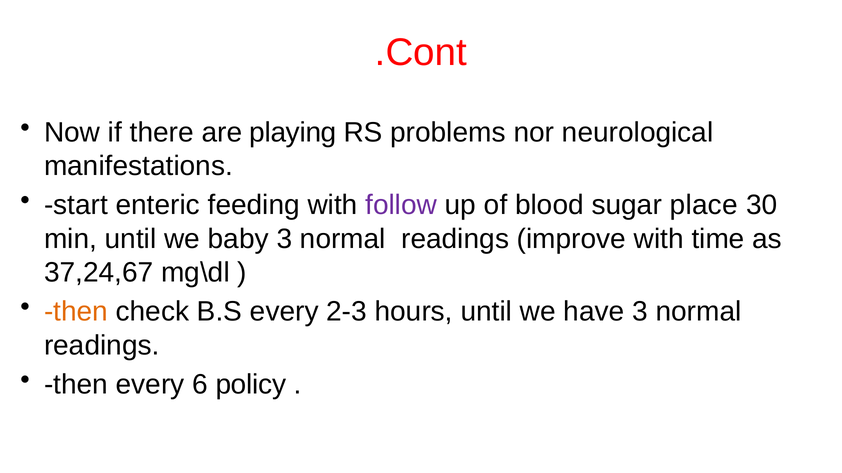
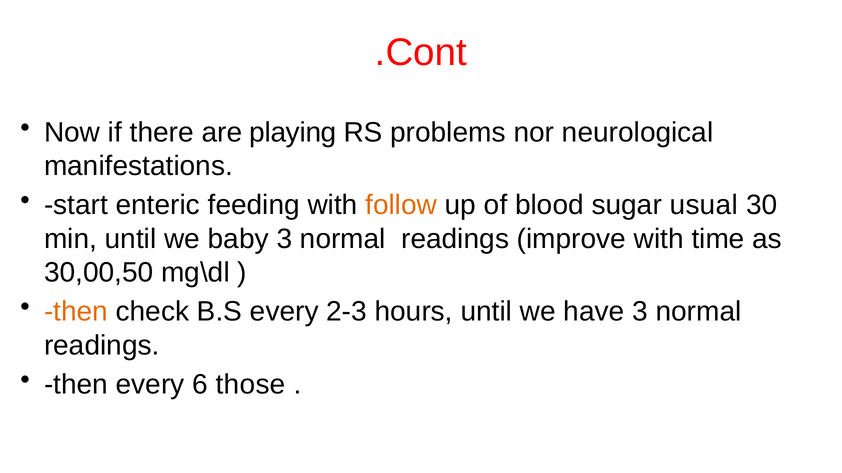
follow colour: purple -> orange (401, 205)
place: place -> usual (704, 205)
37,24,67: 37,24,67 -> 30,00,50 (99, 273)
policy: policy -> those (251, 385)
